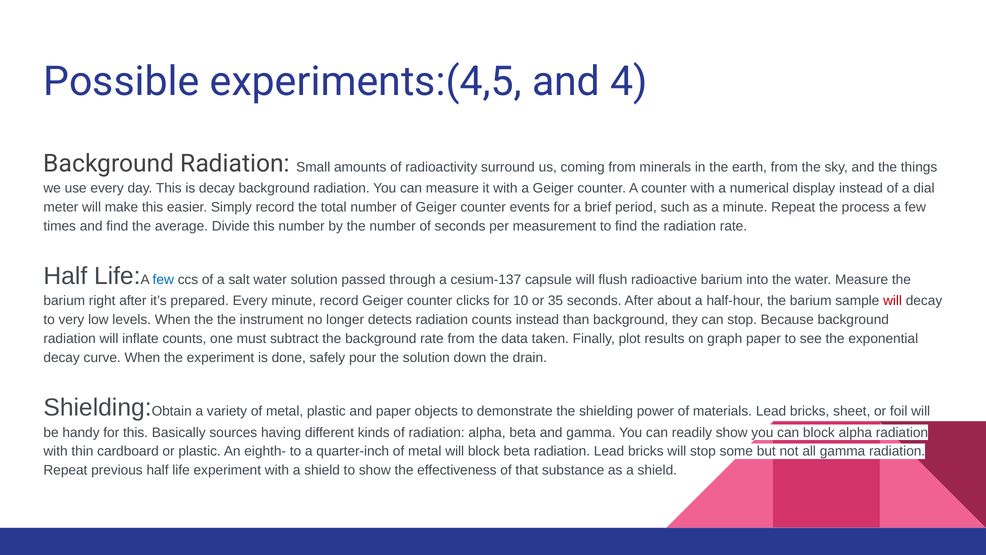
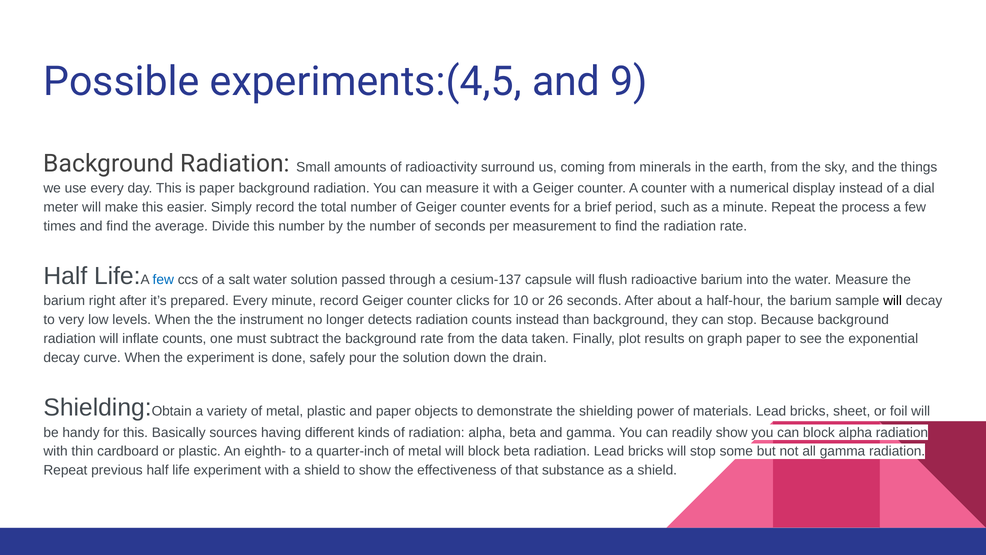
4: 4 -> 9 (629, 82)
is decay: decay -> paper (217, 188)
35: 35 -> 26 (556, 301)
will colour: red -> black (893, 301)
